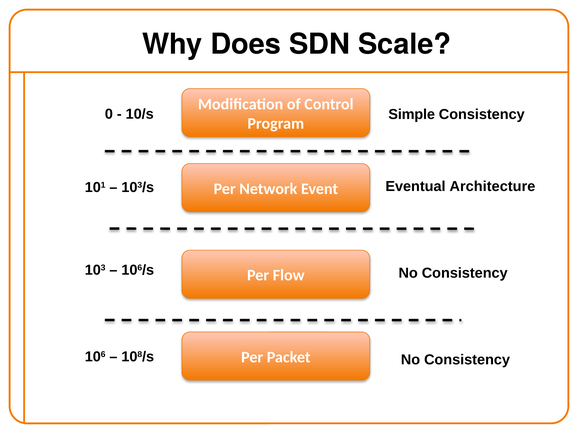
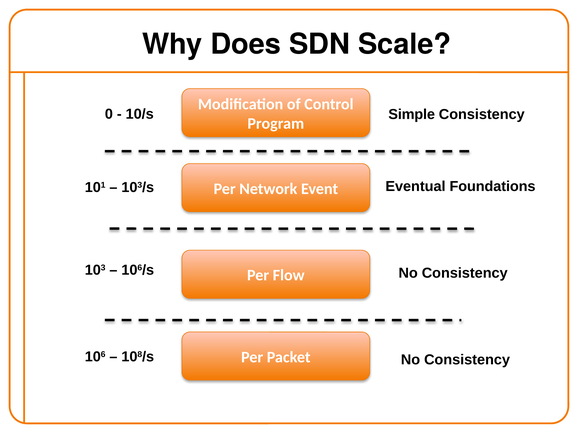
Architecture: Architecture -> Foundations (493, 187)
